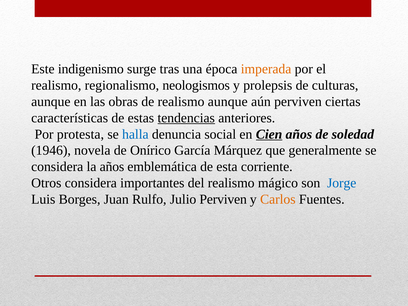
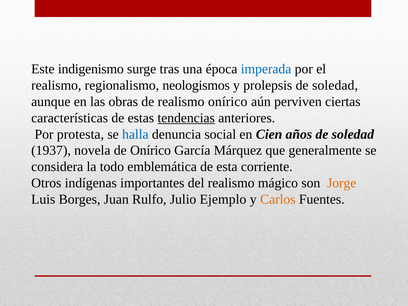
imperada colour: orange -> blue (266, 69)
culturas: culturas -> soledad (335, 85)
realismo aunque: aunque -> onírico (228, 102)
Cien underline: present -> none (269, 134)
1946: 1946 -> 1937 (51, 151)
la años: años -> todo (112, 167)
Otros considera: considera -> indígenas (91, 183)
Jorge colour: blue -> orange (342, 183)
Julio Perviven: Perviven -> Ejemplo (223, 199)
